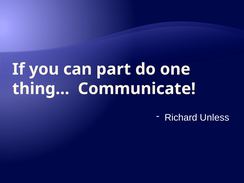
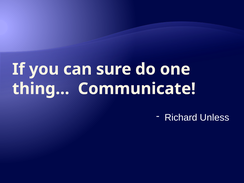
part: part -> sure (114, 69)
